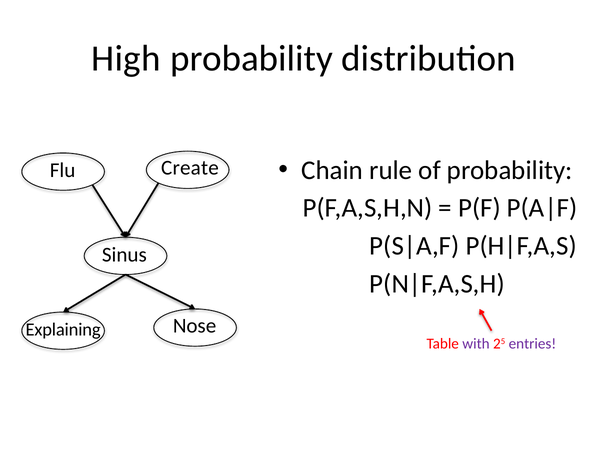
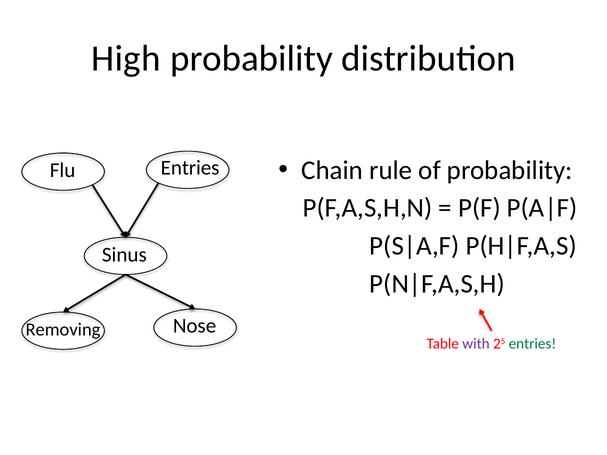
Flu Create: Create -> Entries (190, 168)
Explaining: Explaining -> Removing (63, 330)
entries colour: purple -> green (532, 344)
